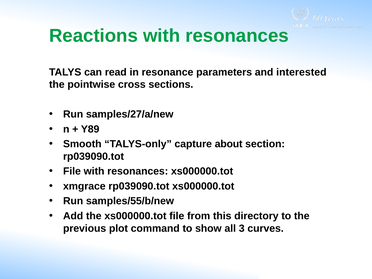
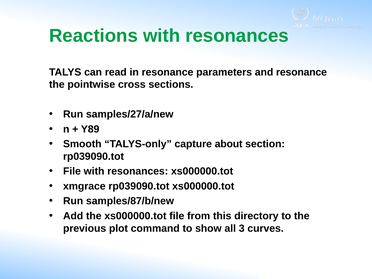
and interested: interested -> resonance (301, 72)
samples/55/b/new: samples/55/b/new -> samples/87/b/new (130, 201)
